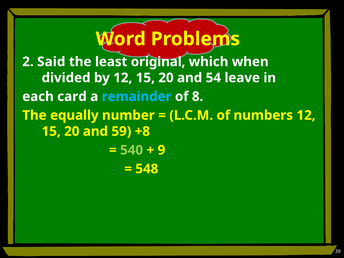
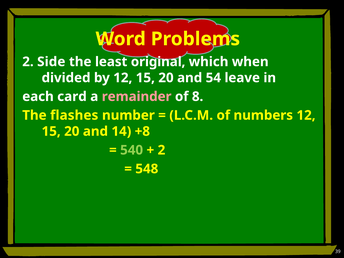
Said: Said -> Side (51, 62)
remainder colour: light blue -> pink (137, 97)
equally: equally -> flashes (74, 115)
59: 59 -> 14 (121, 131)
9: 9 -> 2 (161, 150)
